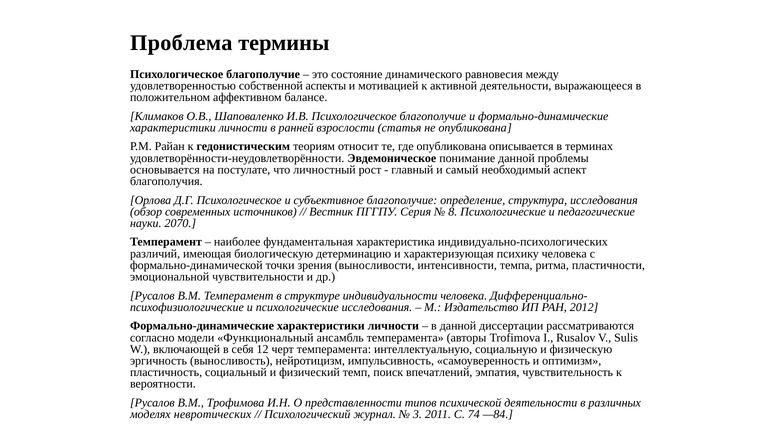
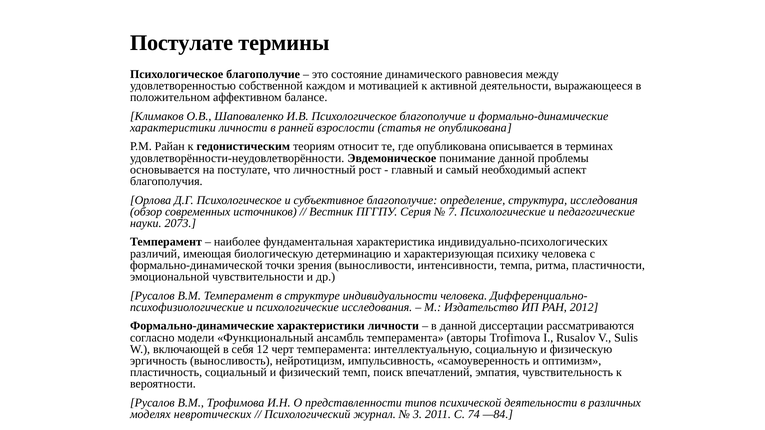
Проблема: Проблема -> Постулате (182, 43)
аспекты: аспекты -> каждом (326, 86)
8: 8 -> 7 (453, 212)
2070: 2070 -> 2073 (180, 223)
